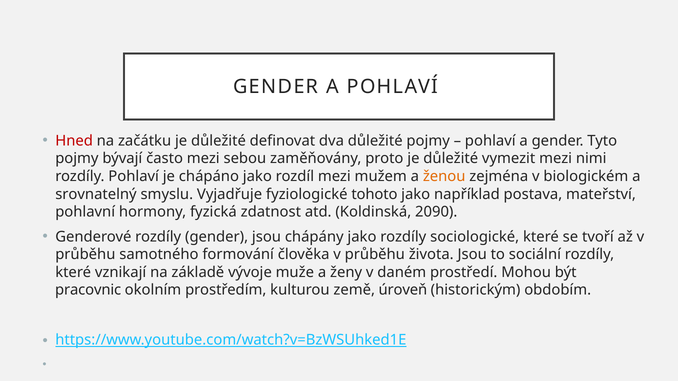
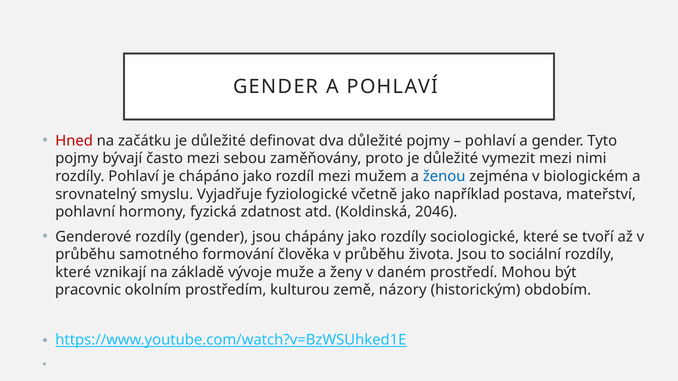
ženou colour: orange -> blue (444, 177)
tohoto: tohoto -> včetně (374, 194)
2090: 2090 -> 2046 (436, 212)
úroveň: úroveň -> názory (403, 290)
